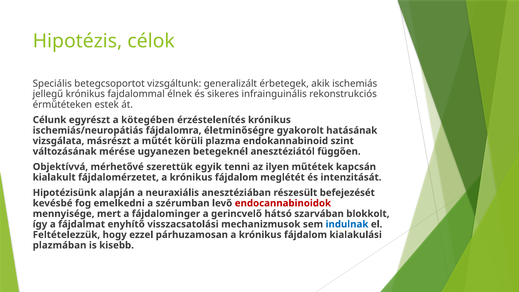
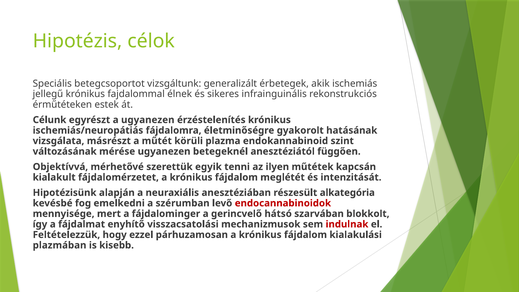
a kötegében: kötegében -> ugyanezen (148, 120)
befejezését: befejezését -> alkategória (347, 193)
indulnak colour: blue -> red (347, 224)
